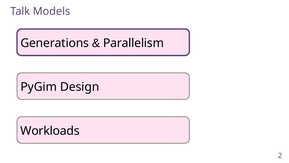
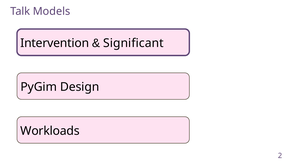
Generations: Generations -> Intervention (55, 43)
Parallelism: Parallelism -> Significant (133, 43)
